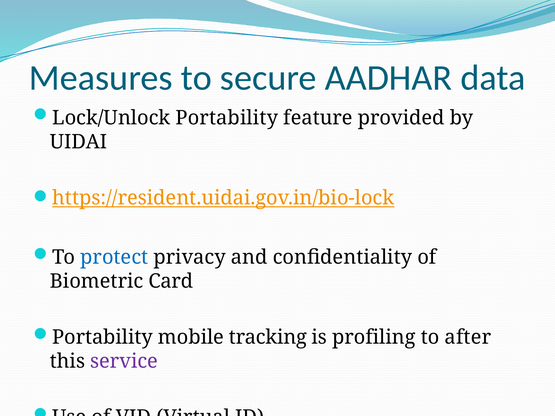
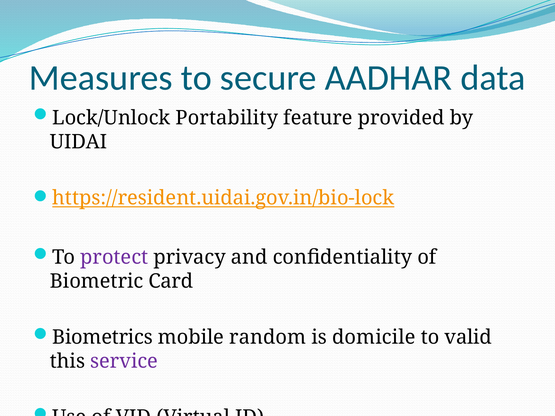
protect colour: blue -> purple (114, 257)
Portability: Portability -> Biometrics (103, 338)
tracking: tracking -> random (268, 338)
profiling: profiling -> domicile (374, 338)
after: after -> valid (468, 338)
